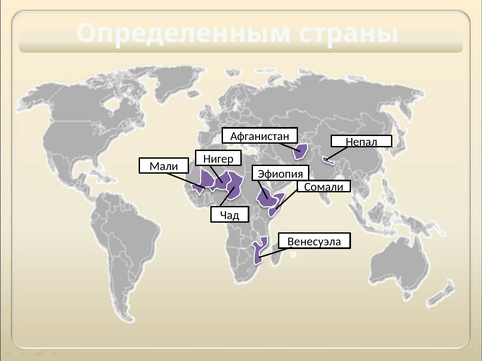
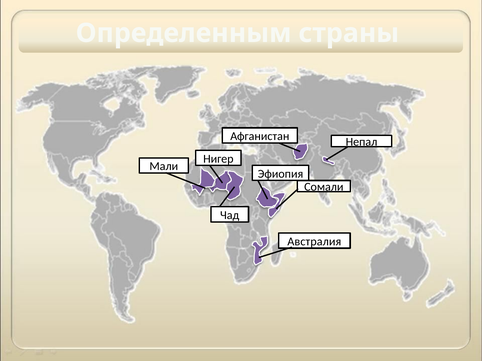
Венесуэла: Венесуэла -> Австралия (314, 242)
